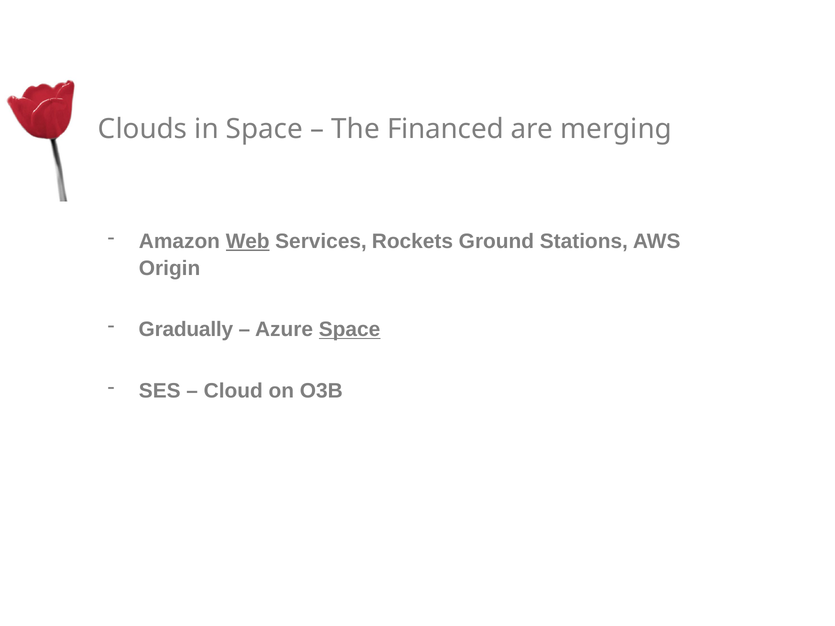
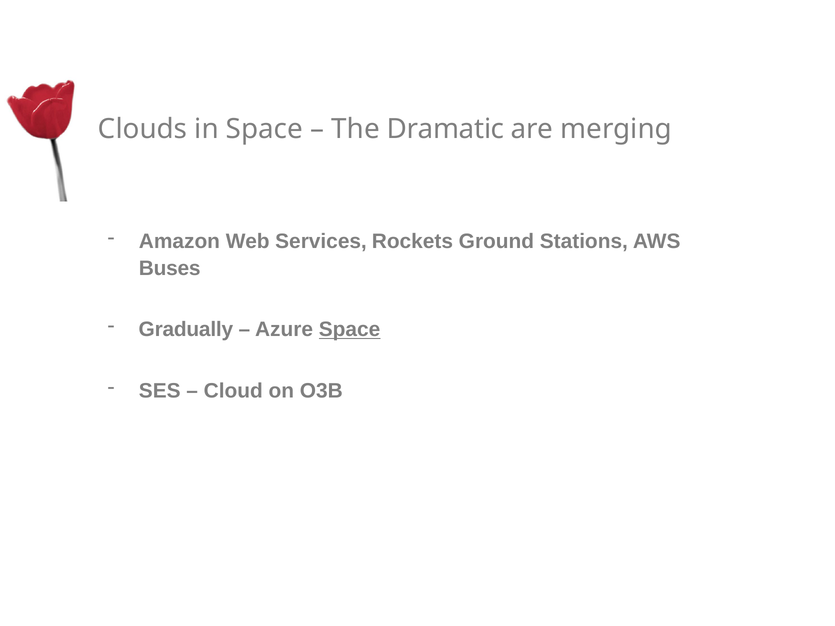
Financed: Financed -> Dramatic (445, 129)
Web underline: present -> none (248, 241)
Origin: Origin -> Buses (170, 268)
